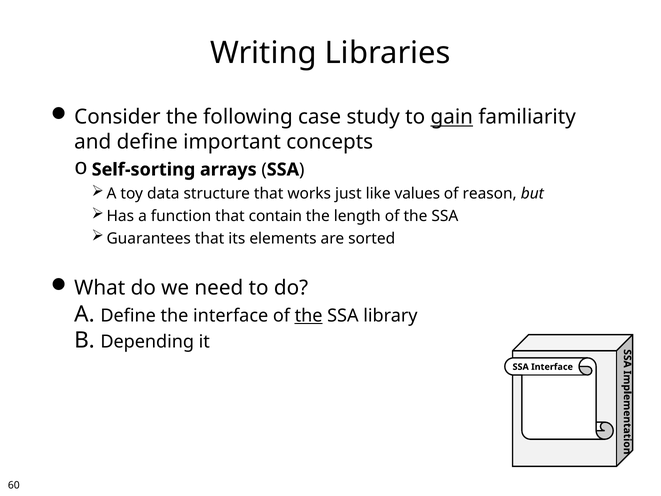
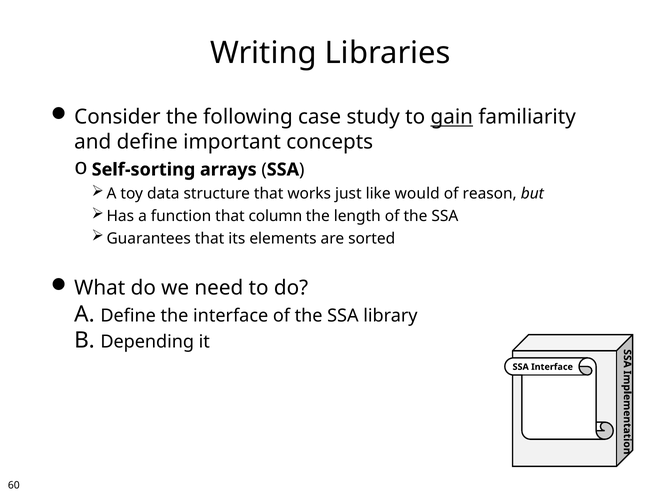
values: values -> would (417, 193)
contain: contain -> column (275, 216)
the underline: present -> none (309, 316)
